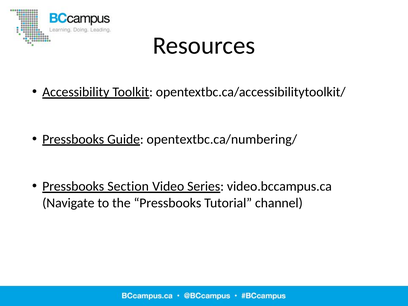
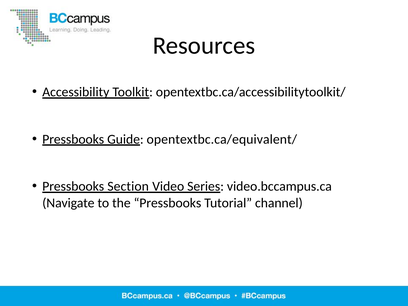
opentextbc.ca/numbering/: opentextbc.ca/numbering/ -> opentextbc.ca/equivalent/ (222, 139)
